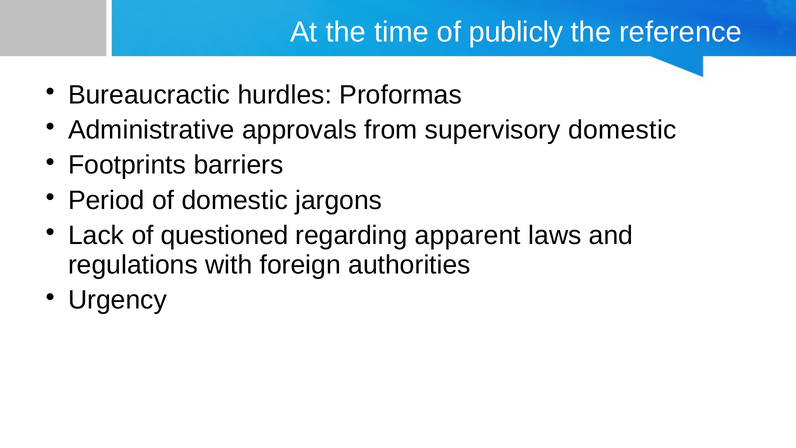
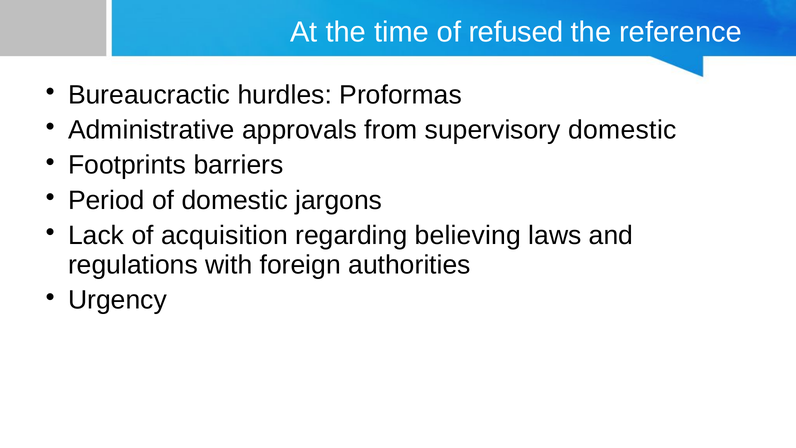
publicly: publicly -> refused (516, 32)
questioned: questioned -> acquisition (224, 235)
apparent: apparent -> believing (468, 235)
